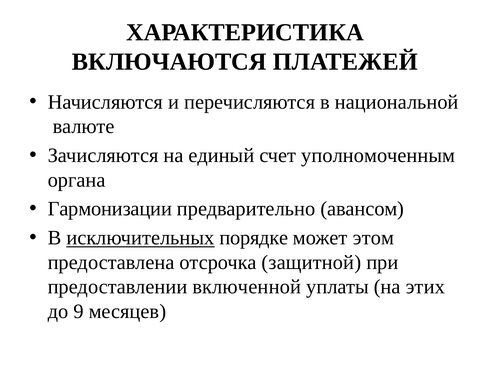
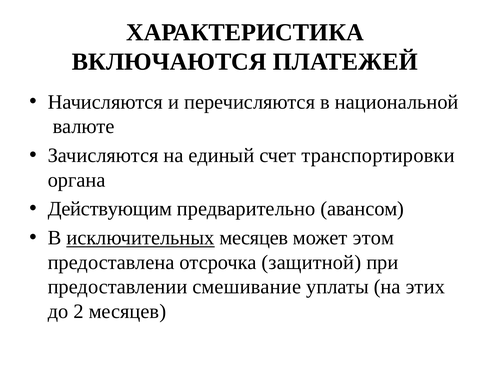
уполномоченным: уполномоченным -> транспортировки (378, 155)
Гармонизации: Гармонизации -> Действующим (110, 209)
исключительных порядке: порядке -> месяцев (254, 237)
включенной: включенной -> смешивание (247, 286)
9: 9 -> 2 (79, 311)
